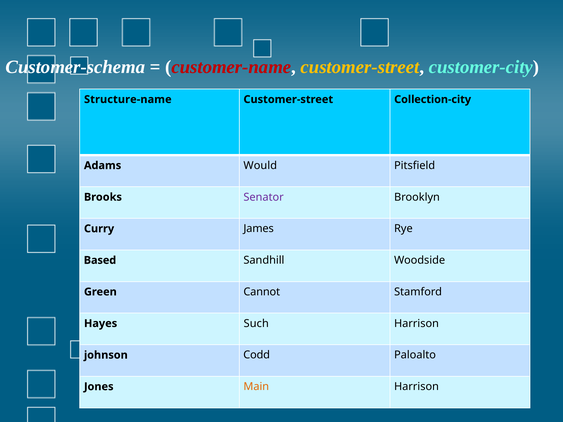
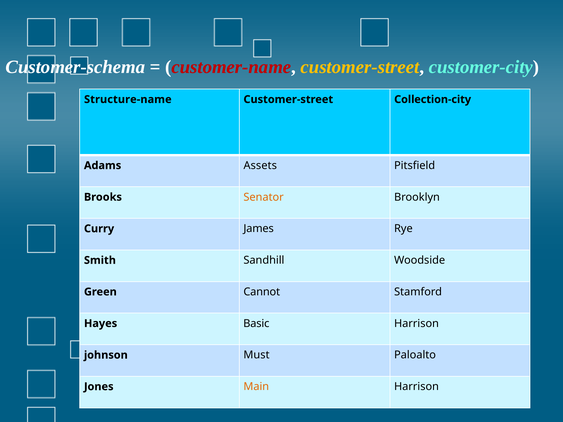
Would: Would -> Assets (260, 166)
Senator colour: purple -> orange (264, 197)
Based: Based -> Smith (100, 260)
Such: Such -> Basic (256, 324)
Codd: Codd -> Must (257, 355)
